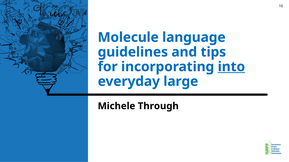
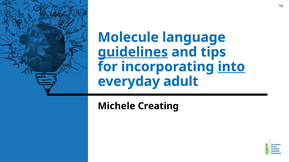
guidelines underline: none -> present (133, 52)
large: large -> adult (181, 82)
Through: Through -> Creating (158, 106)
